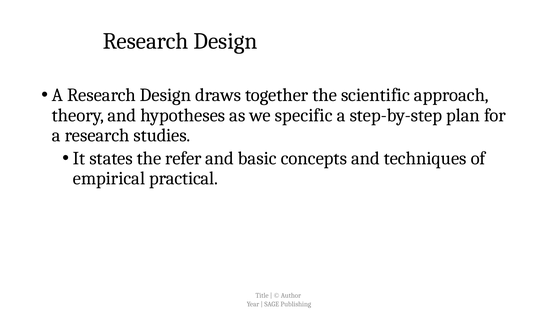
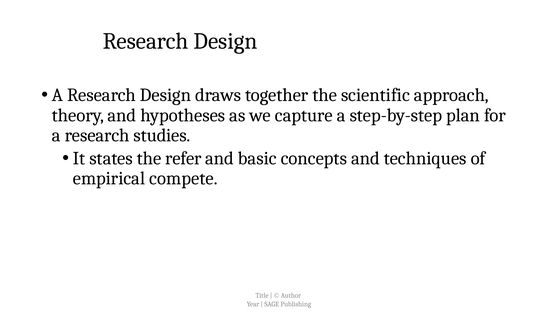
specific: specific -> capture (304, 115)
practical: practical -> compete (183, 178)
